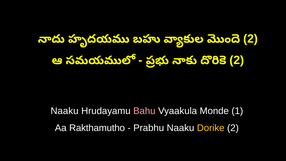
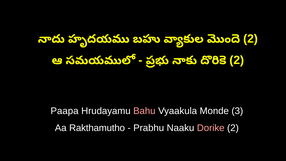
Naaku: Naaku -> Paapa (65, 111)
1: 1 -> 3 (237, 111)
Dorike colour: yellow -> pink (211, 128)
